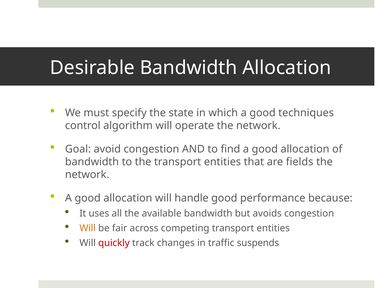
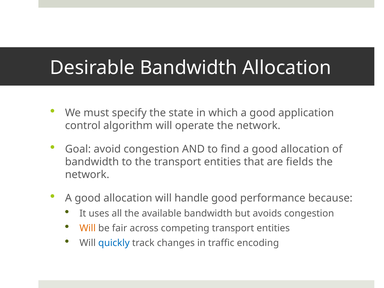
techniques: techniques -> application (306, 113)
quickly colour: red -> blue (114, 243)
suspends: suspends -> encoding (258, 243)
